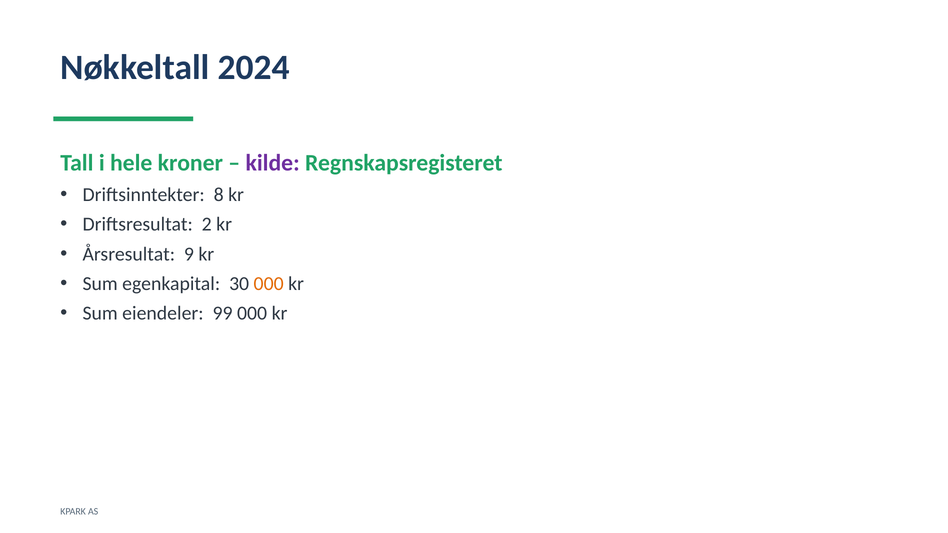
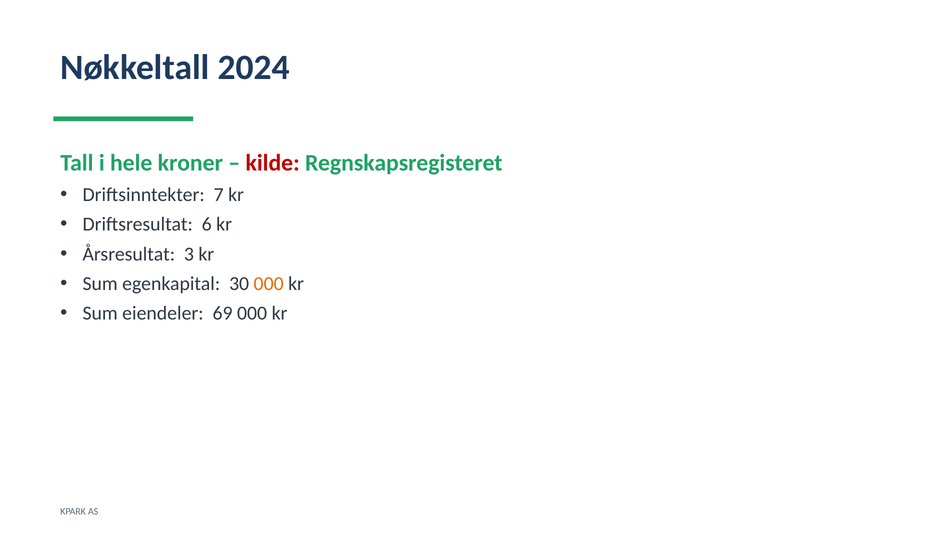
kilde colour: purple -> red (273, 163)
8: 8 -> 7 (219, 195)
2: 2 -> 6 (207, 225)
9: 9 -> 3 (189, 254)
99: 99 -> 69 (223, 314)
